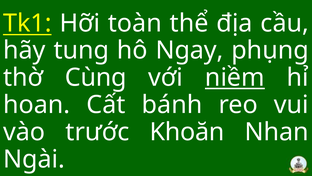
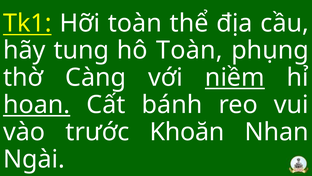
hô Ngay: Ngay -> Toàn (189, 50)
Cùng: Cùng -> Càng (96, 77)
hoan underline: none -> present (37, 105)
